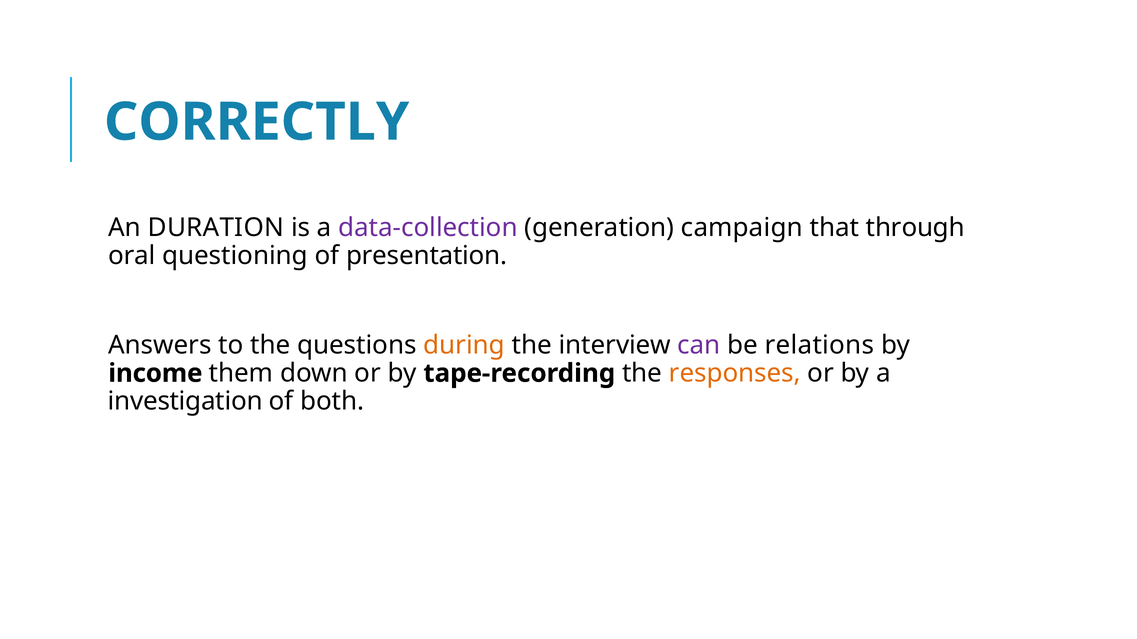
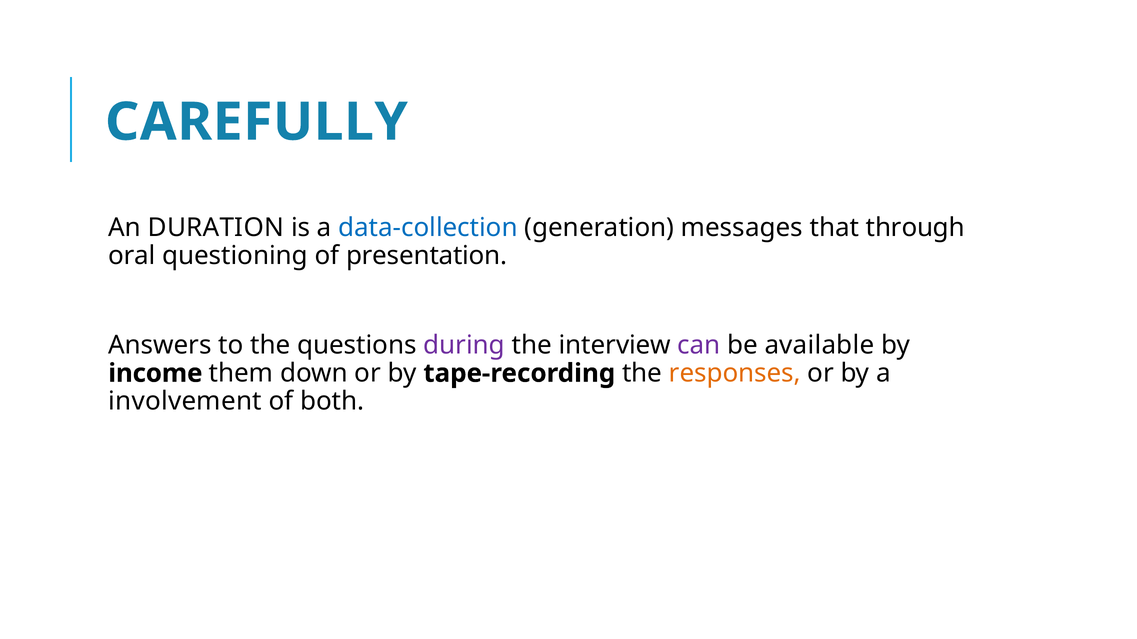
CORRECTLY: CORRECTLY -> CAREFULLY (256, 122)
data-collection colour: purple -> blue (428, 228)
campaign: campaign -> messages (742, 228)
during colour: orange -> purple (464, 345)
relations: relations -> available (819, 345)
investigation: investigation -> involvement (185, 402)
